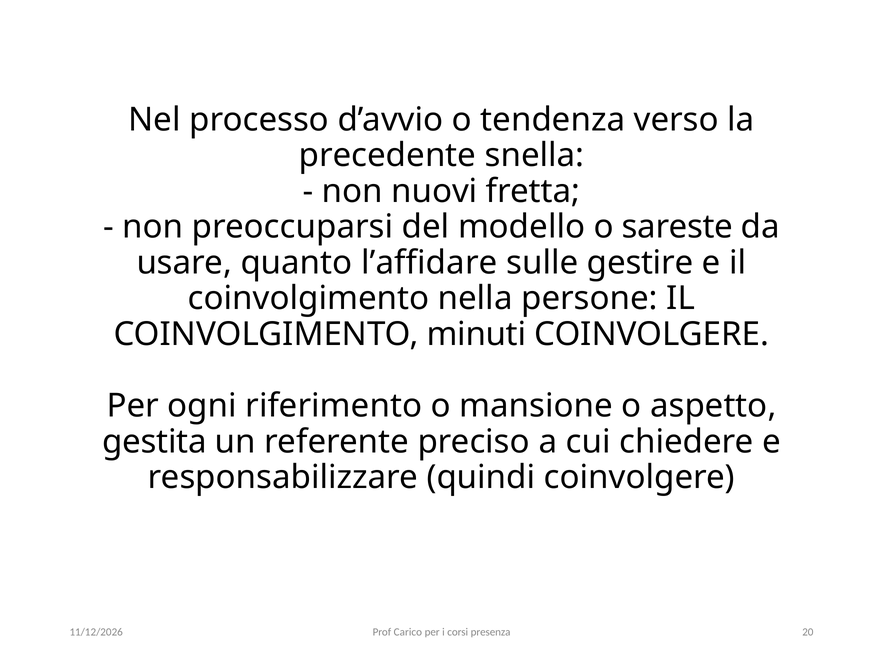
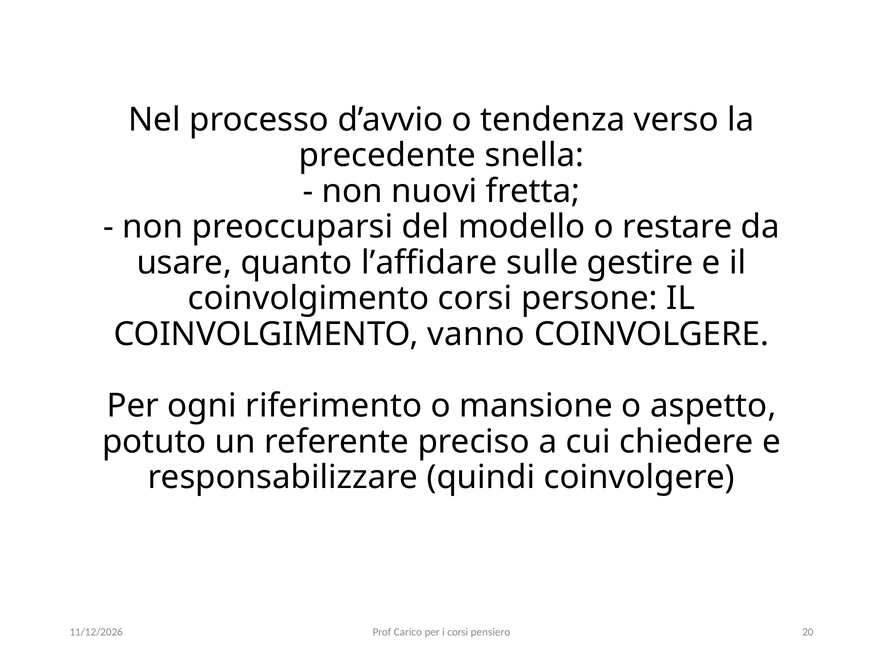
sareste: sareste -> restare (677, 227)
coinvolgimento nella: nella -> corsi (475, 299)
minuti: minuti -> vanno (476, 334)
gestita: gestita -> potuto (154, 442)
presenza: presenza -> pensiero (491, 632)
